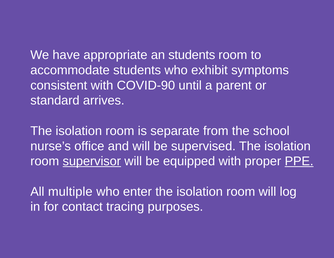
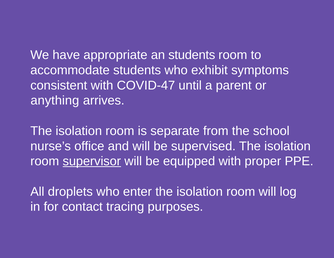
COVID-90: COVID-90 -> COVID-47 (146, 85)
standard: standard -> anything (55, 101)
PPE underline: present -> none (299, 161)
multiple: multiple -> droplets (70, 192)
